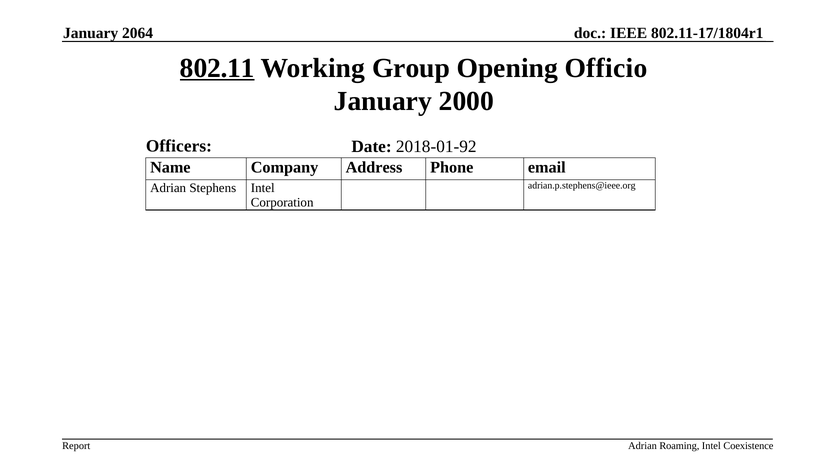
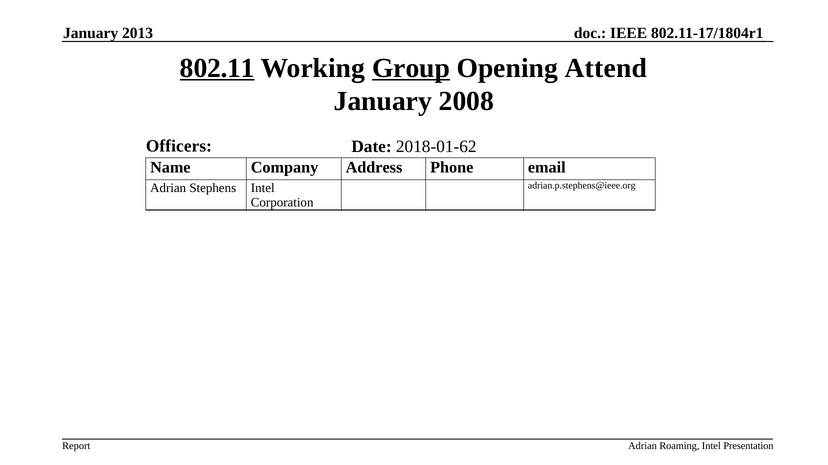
2064: 2064 -> 2013 (138, 33)
Group underline: none -> present (411, 68)
Officio: Officio -> Attend (606, 68)
2000: 2000 -> 2008 (466, 101)
2018-01-92: 2018-01-92 -> 2018-01-62 (436, 147)
Coexistence: Coexistence -> Presentation (748, 447)
